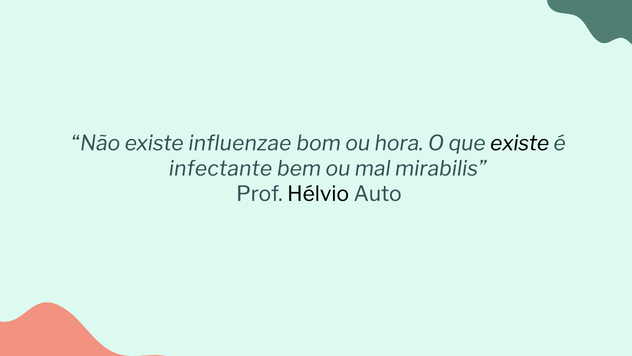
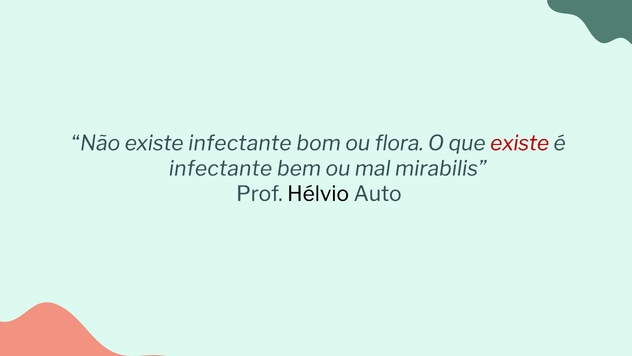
existe influenzae: influenzae -> infectante (240, 143)
hora: hora -> flora (399, 143)
existe colour: black -> red (520, 143)
